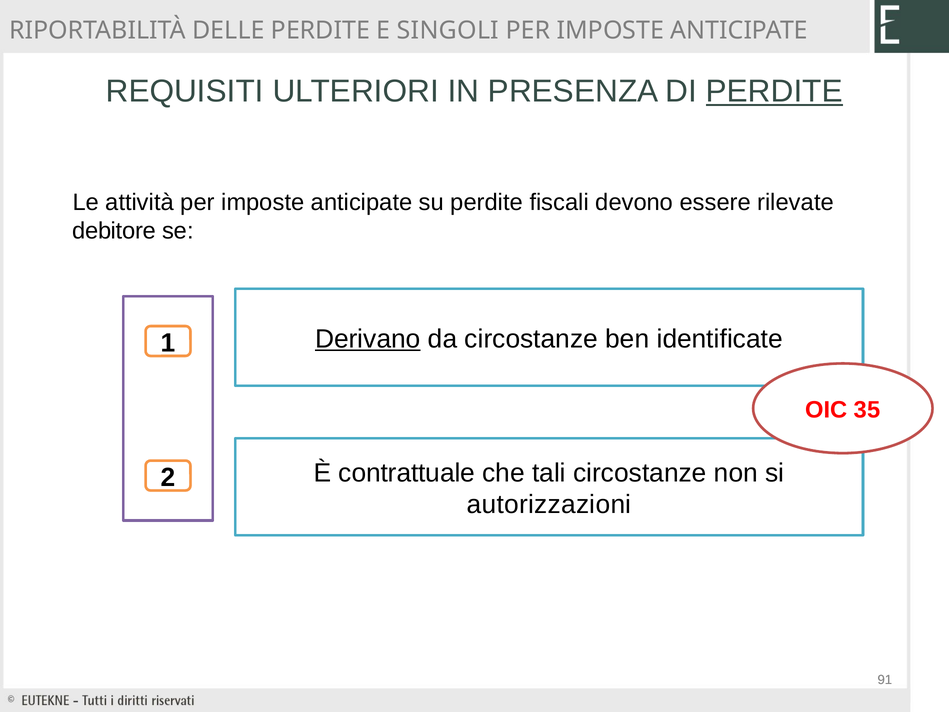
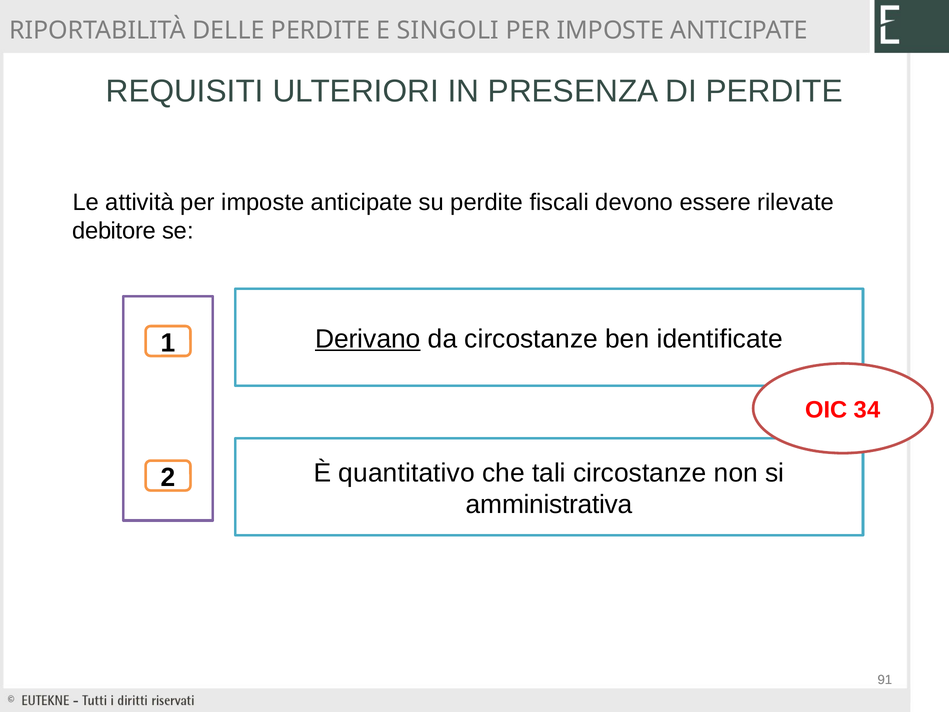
PERDITE underline: present -> none (774, 91)
35: 35 -> 34 (867, 410)
contrattuale: contrattuale -> quantitativo (407, 473)
autorizzazioni: autorizzazioni -> amministrativa (549, 504)
